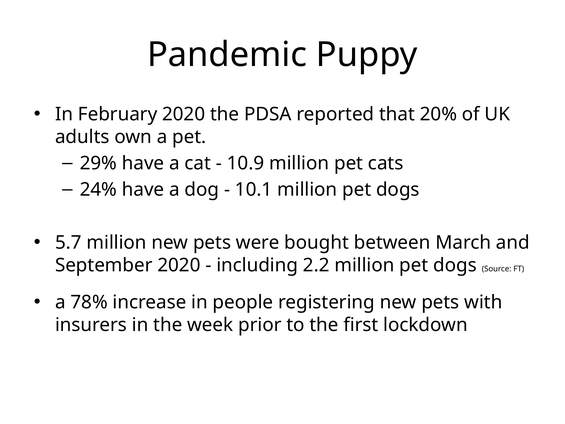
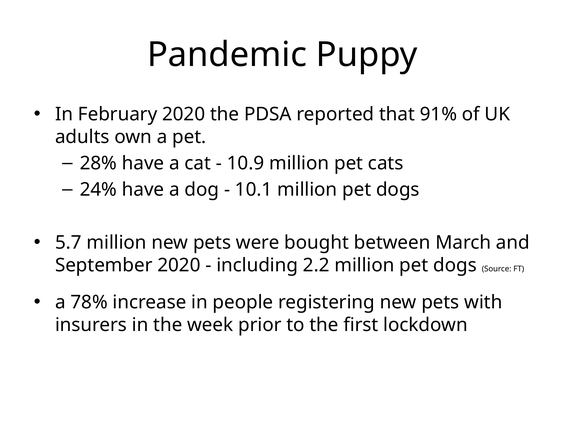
20%: 20% -> 91% (438, 114)
29%: 29% -> 28% (98, 163)
